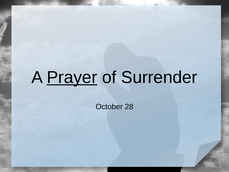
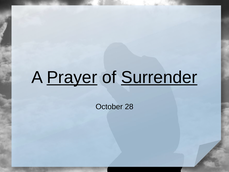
Surrender underline: none -> present (159, 77)
